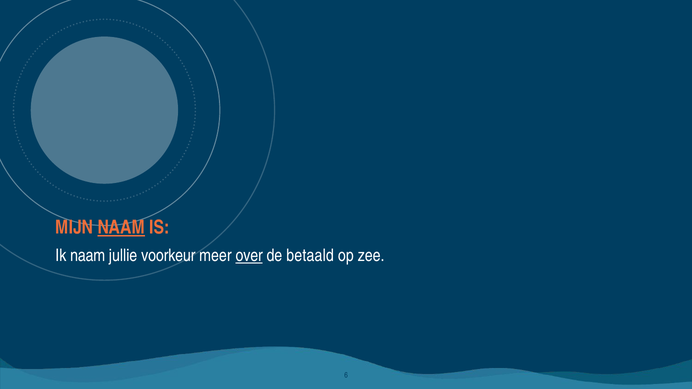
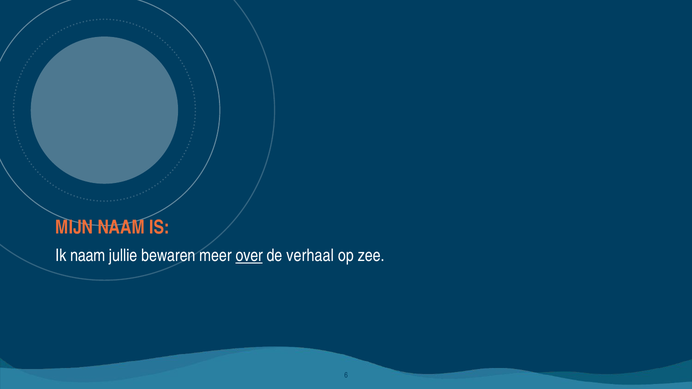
NAAM underline: present -> none (121, 228)
voorkeur: voorkeur -> bewaren (168, 256)
betaald: betaald -> verhaal (310, 256)
